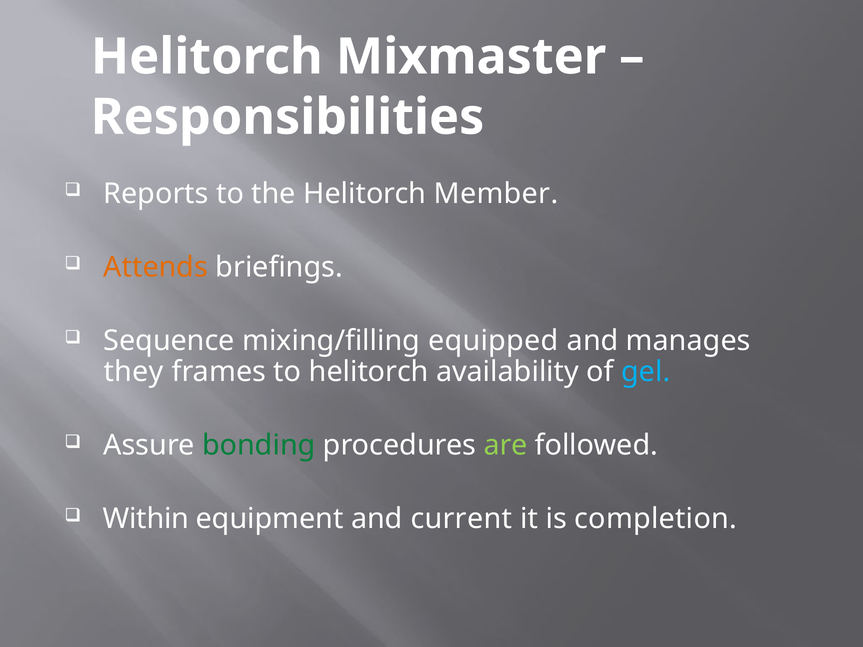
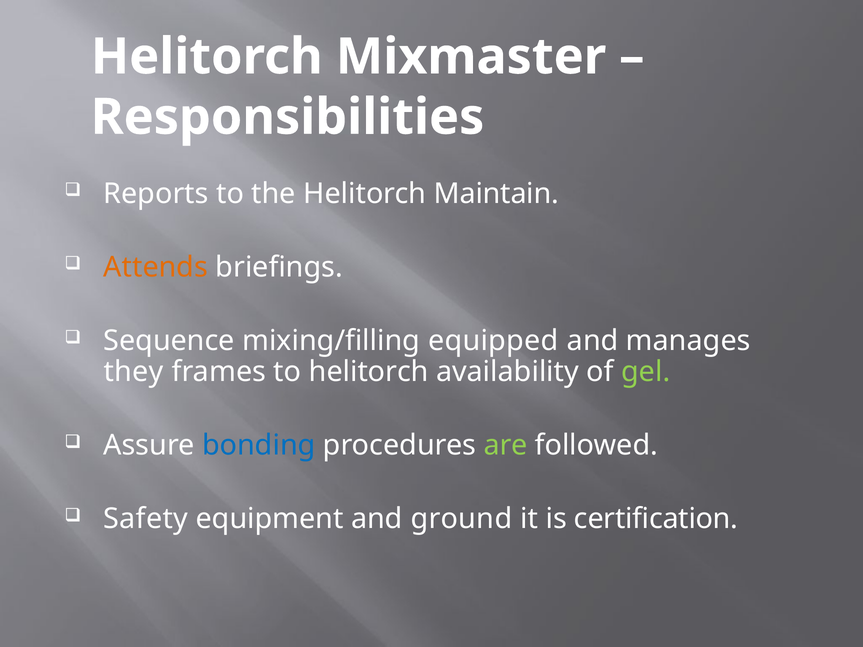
Member: Member -> Maintain (496, 194)
gel colour: light blue -> light green (646, 372)
bonding colour: green -> blue (259, 445)
Within: Within -> Safety (146, 519)
current: current -> ground (461, 519)
completion: completion -> certification (656, 519)
